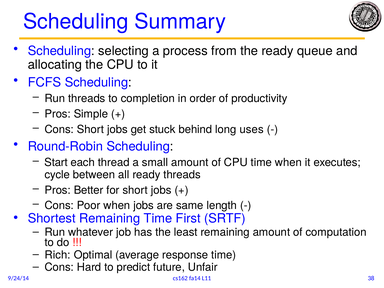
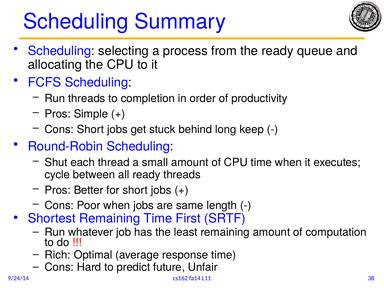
uses: uses -> keep (252, 129)
Start: Start -> Shut (56, 163)
